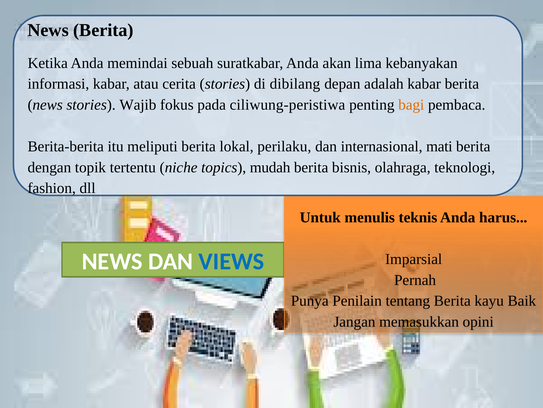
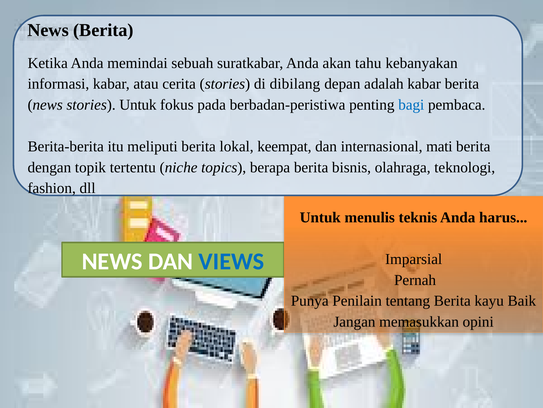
lima: lima -> tahu (368, 63)
stories Wajib: Wajib -> Untuk (138, 105)
ciliwung-peristiwa: ciliwung-peristiwa -> berbadan-peristiwa (288, 105)
bagi colour: orange -> blue (411, 105)
perilaku: perilaku -> keempat (284, 146)
mudah: mudah -> berapa (270, 167)
